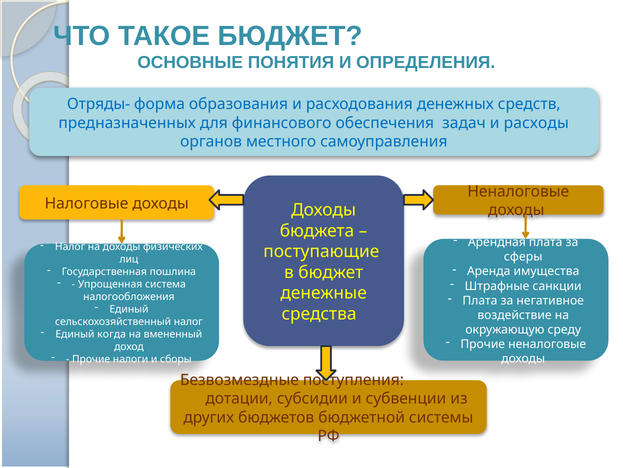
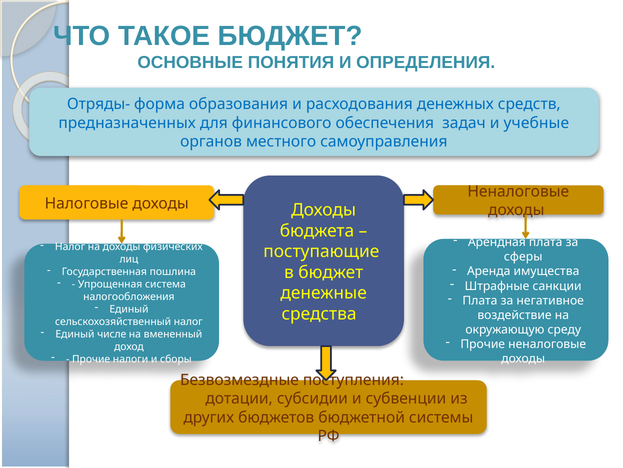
расходы: расходы -> учебные (536, 123)
когда: когда -> числе (112, 334)
